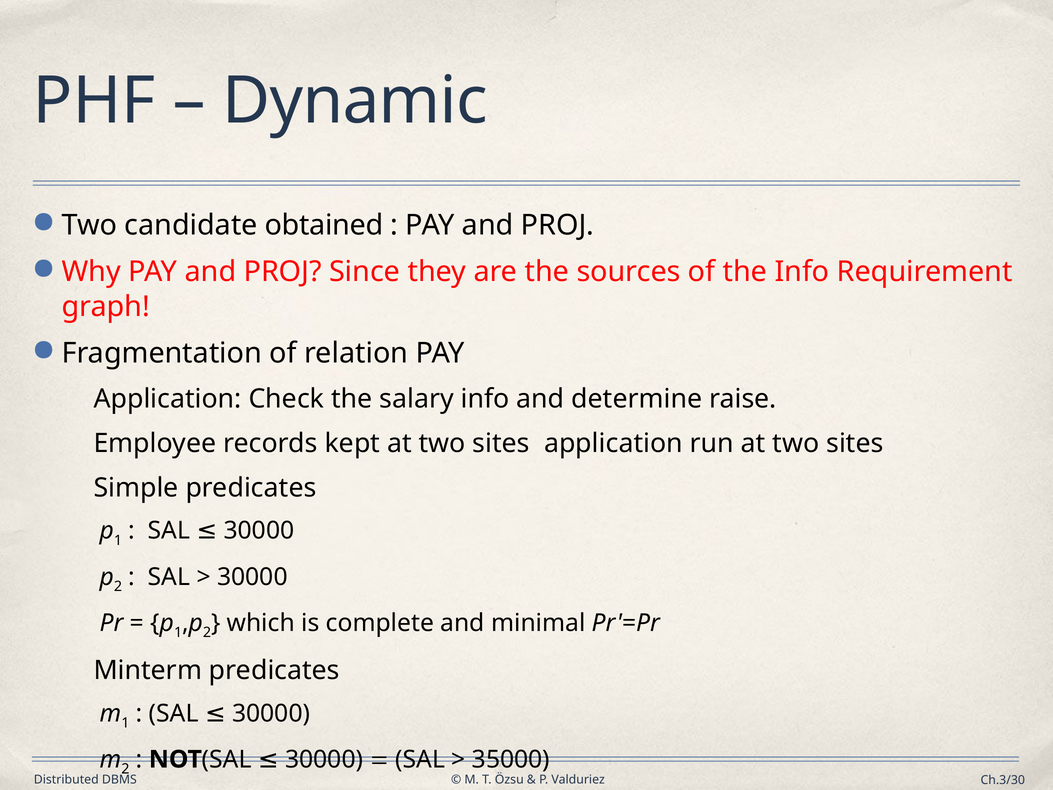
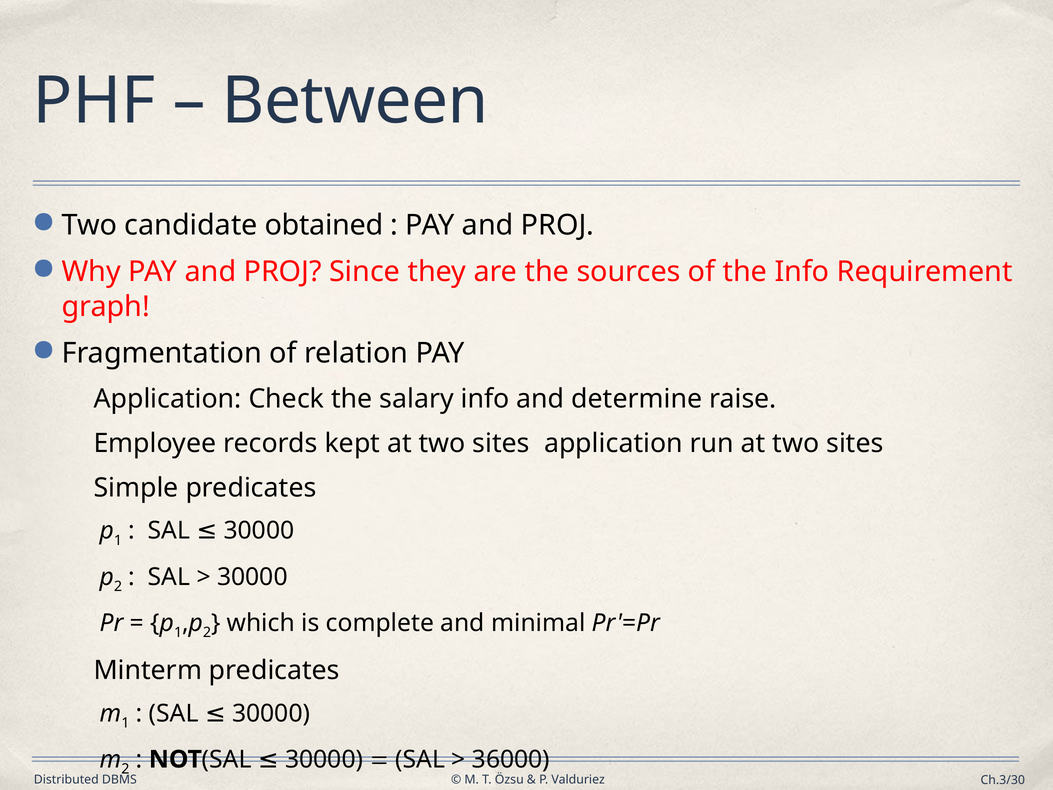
Dynamic: Dynamic -> Between (355, 101)
35000: 35000 -> 36000 (511, 759)
